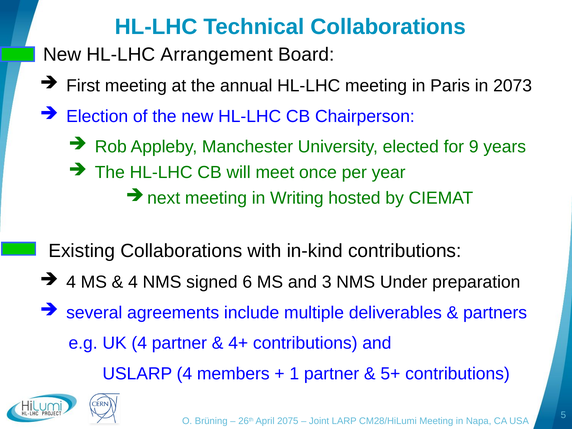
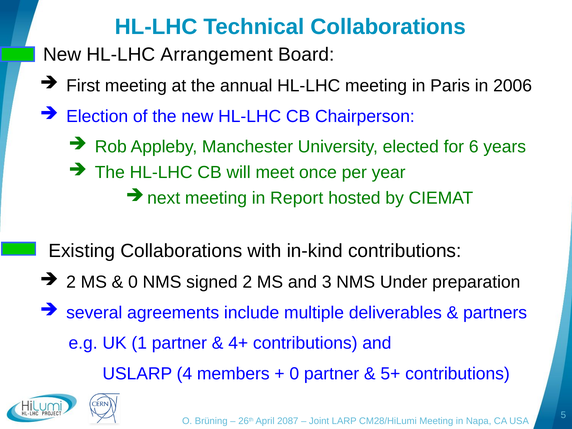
2073: 2073 -> 2006 (513, 86)
9: 9 -> 6 (474, 147)
Writing: Writing -> Report (297, 198)
4: 4 -> 2 (71, 282)
4: 4 -> 0 (133, 282)
signed 6: 6 -> 2 (247, 282)
UK 4: 4 -> 1 (139, 343)
1: 1 -> 0 (294, 374)
2075: 2075 -> 2087 (288, 421)
